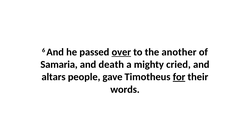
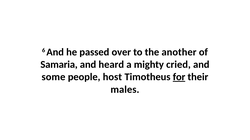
over underline: present -> none (121, 52)
death: death -> heard (111, 65)
altars: altars -> some (53, 77)
gave: gave -> host (112, 77)
words: words -> males (125, 90)
